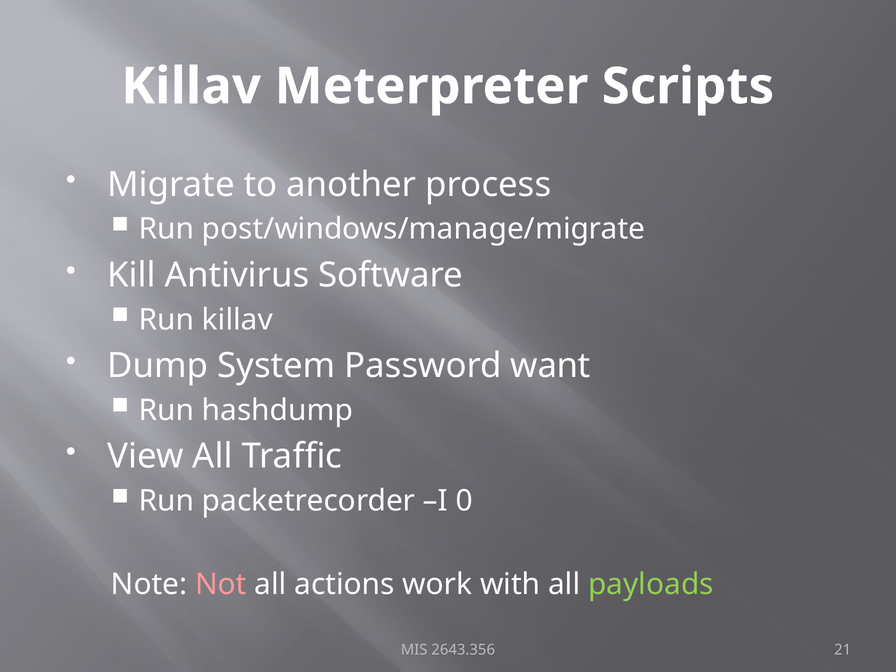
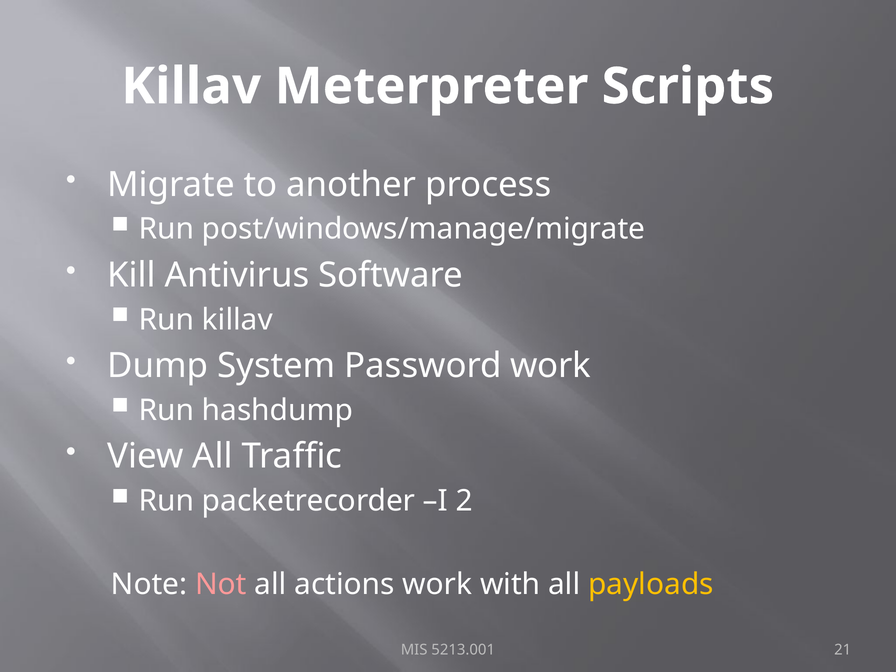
Password want: want -> work (551, 366)
0: 0 -> 2 (464, 501)
payloads colour: light green -> yellow (651, 584)
2643.356: 2643.356 -> 5213.001 (463, 650)
